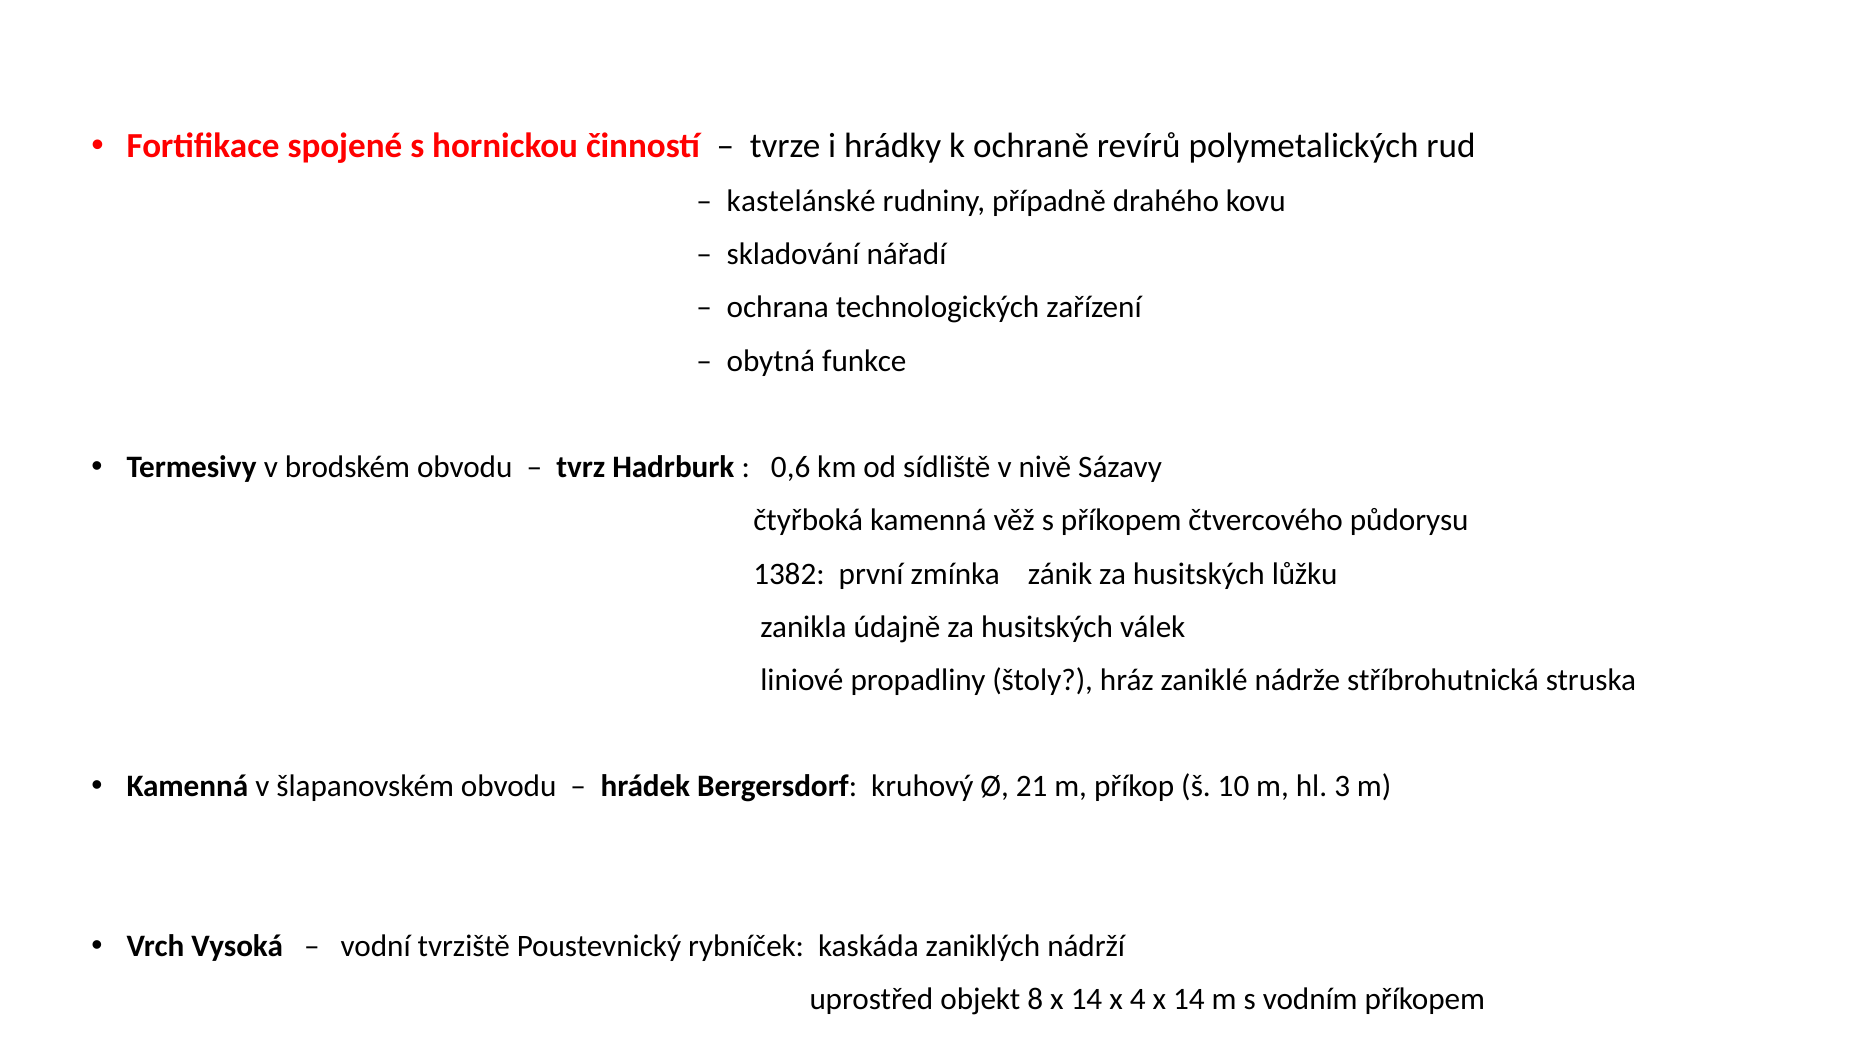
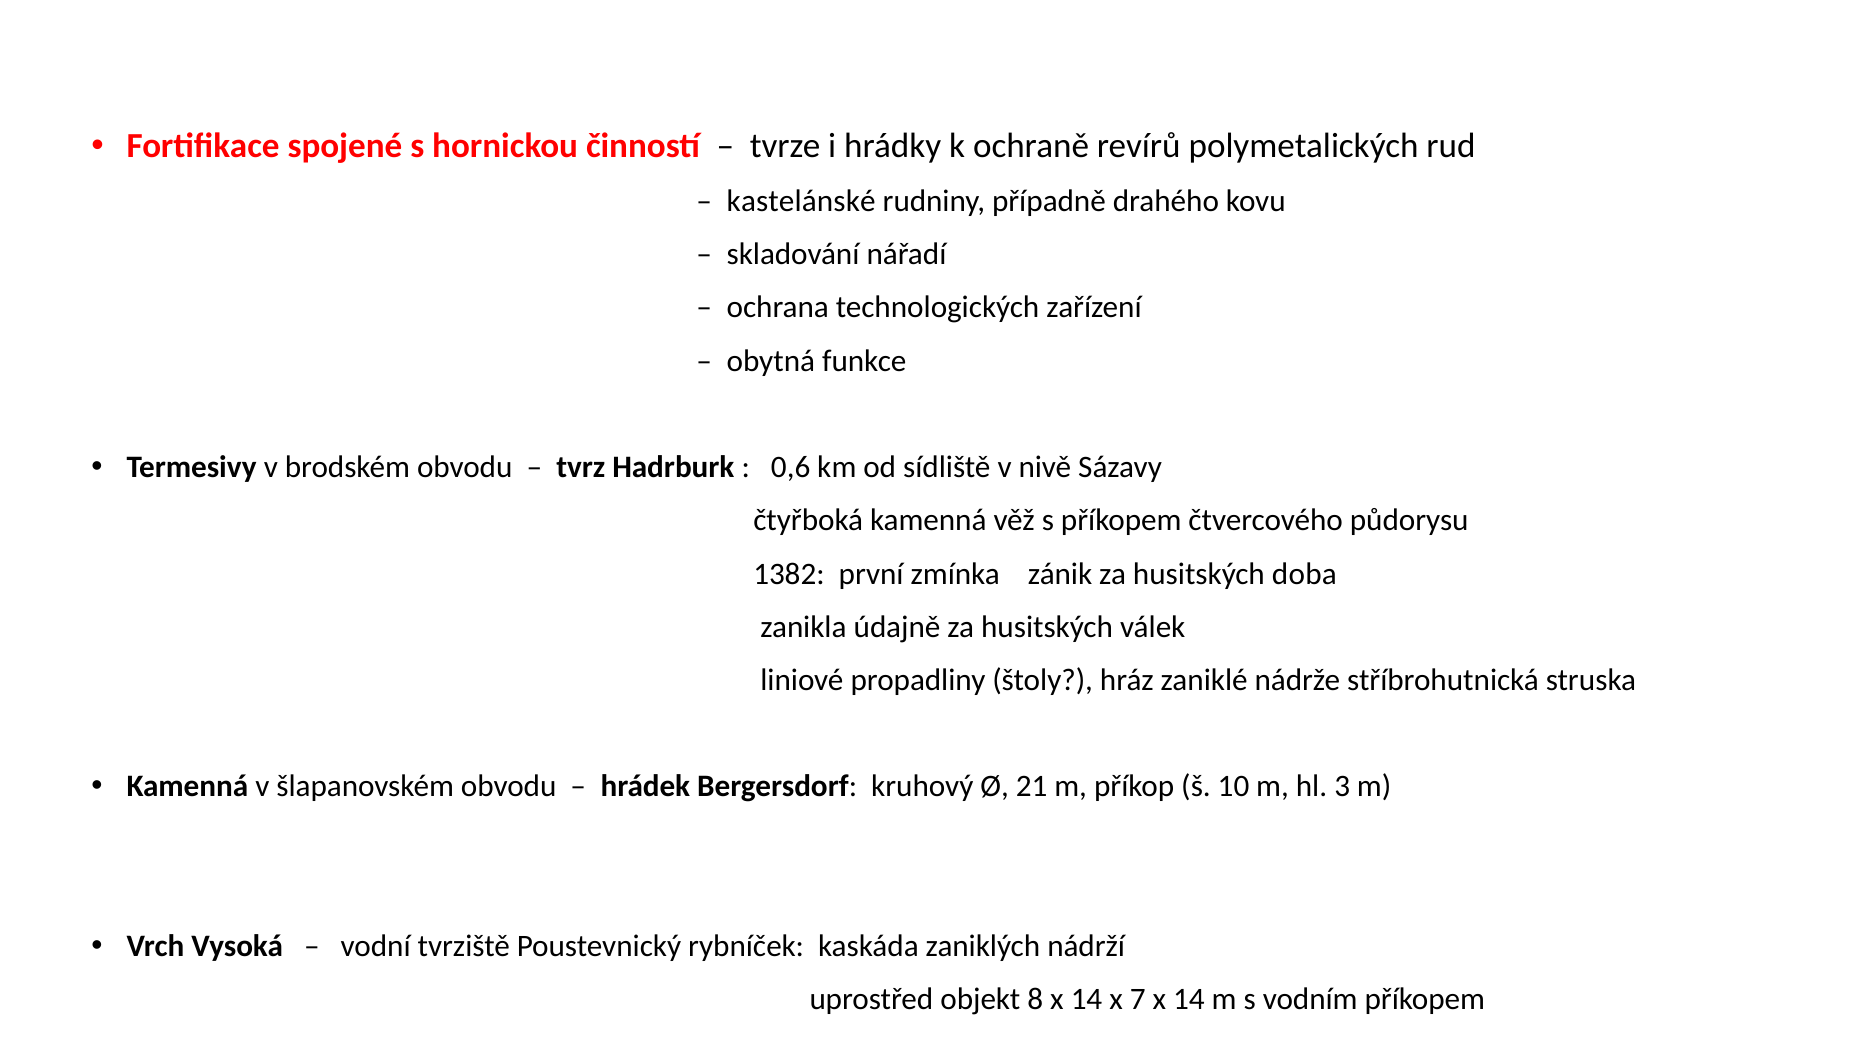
lůžku: lůžku -> doba (1304, 574)
4: 4 -> 7 (1138, 1000)
